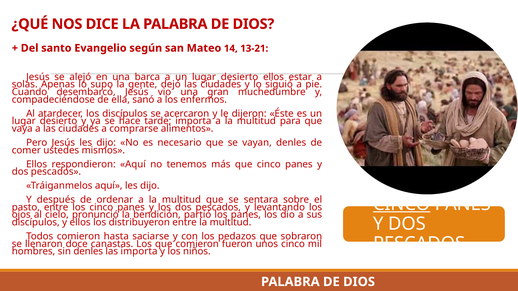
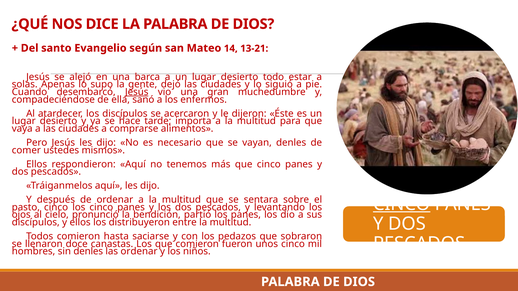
desierto ellos: ellos -> todo (273, 77)
Jesús underline: none -> present (137, 92)
pasto entre: entre -> cinco (56, 208)
las importa: importa -> ordenar (139, 252)
